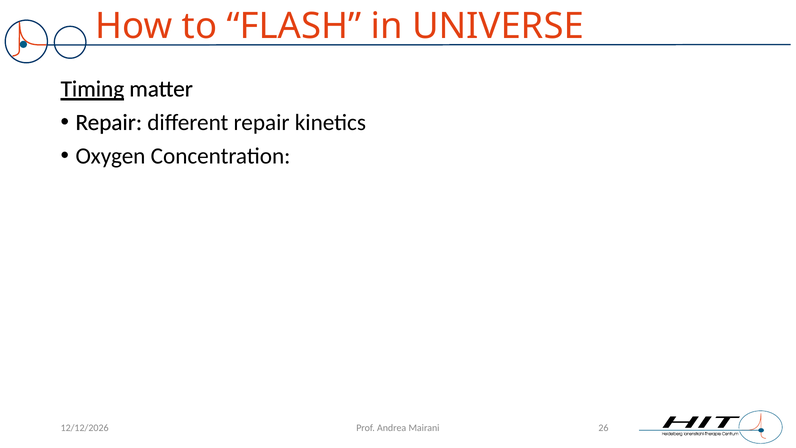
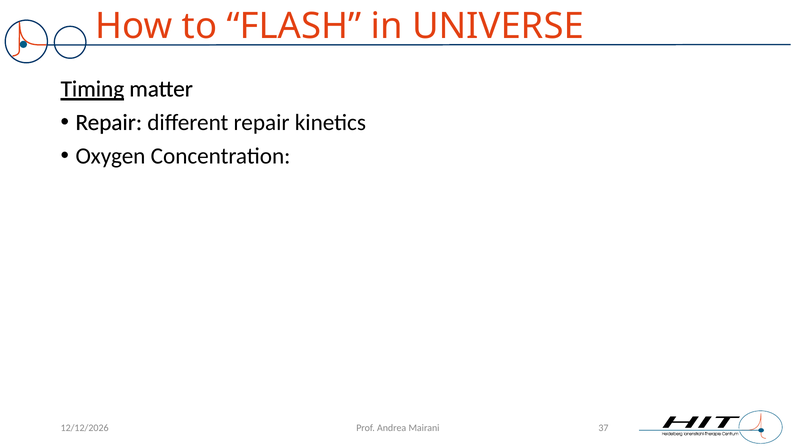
26: 26 -> 37 (603, 427)
